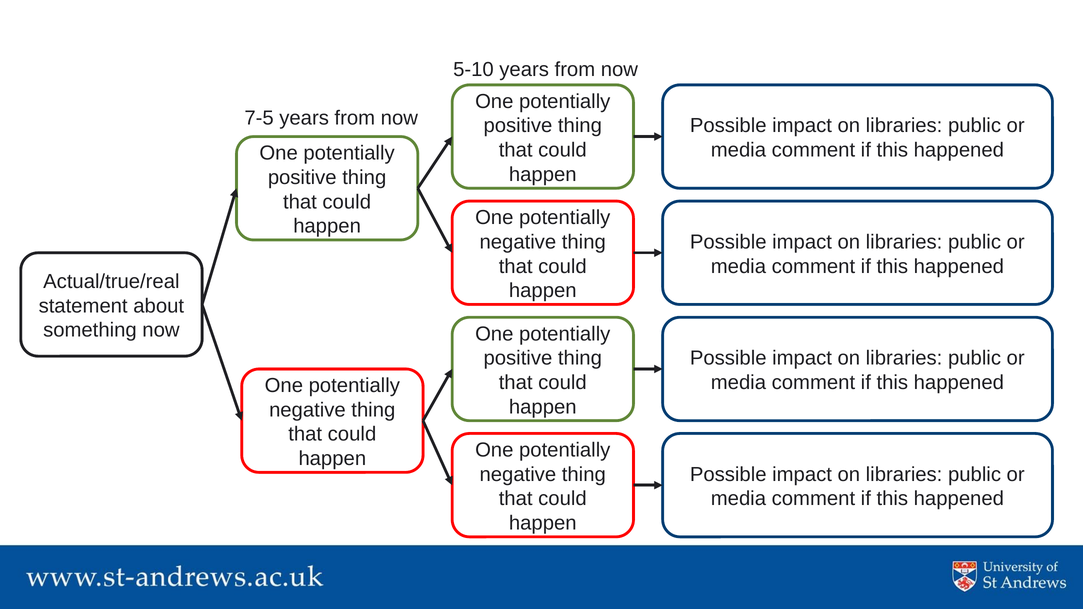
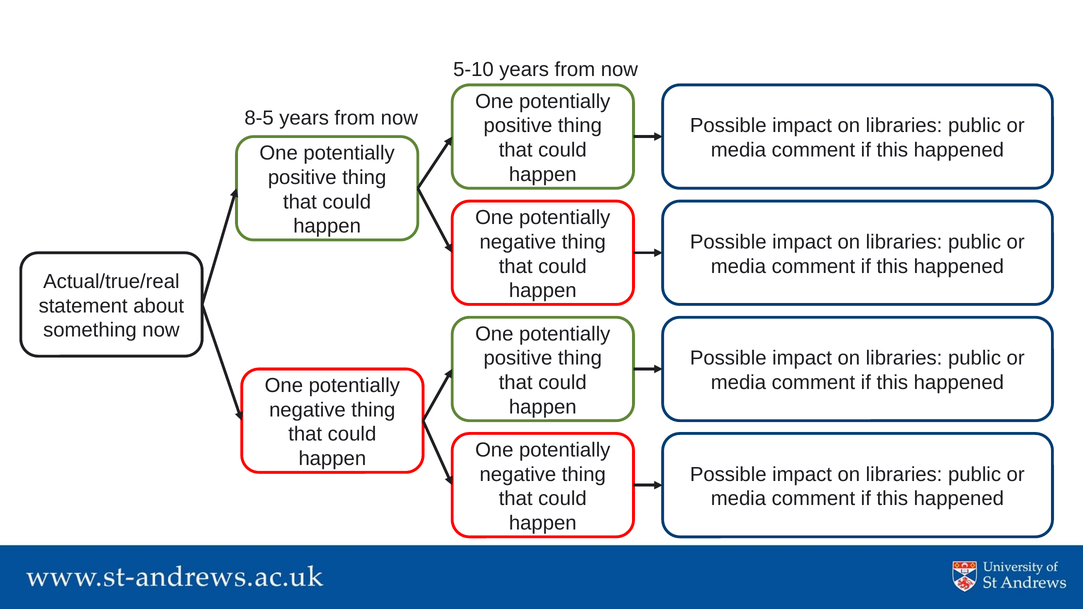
7-5: 7-5 -> 8-5 (259, 118)
